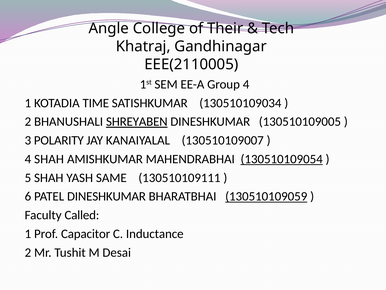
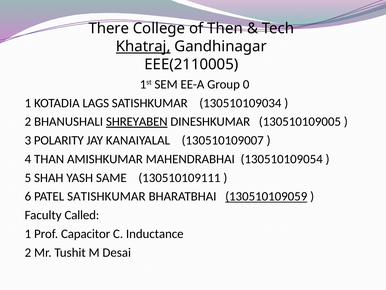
Angle: Angle -> There (109, 28)
Their: Their -> Then (225, 28)
Khatraj underline: none -> present (143, 46)
Group 4: 4 -> 0 (246, 84)
TIME: TIME -> LAGS (96, 103)
4 SHAH: SHAH -> THAN (49, 159)
130510109054 underline: present -> none (282, 159)
PATEL DINESHKUMAR: DINESHKUMAR -> SATISHKUMAR (106, 196)
